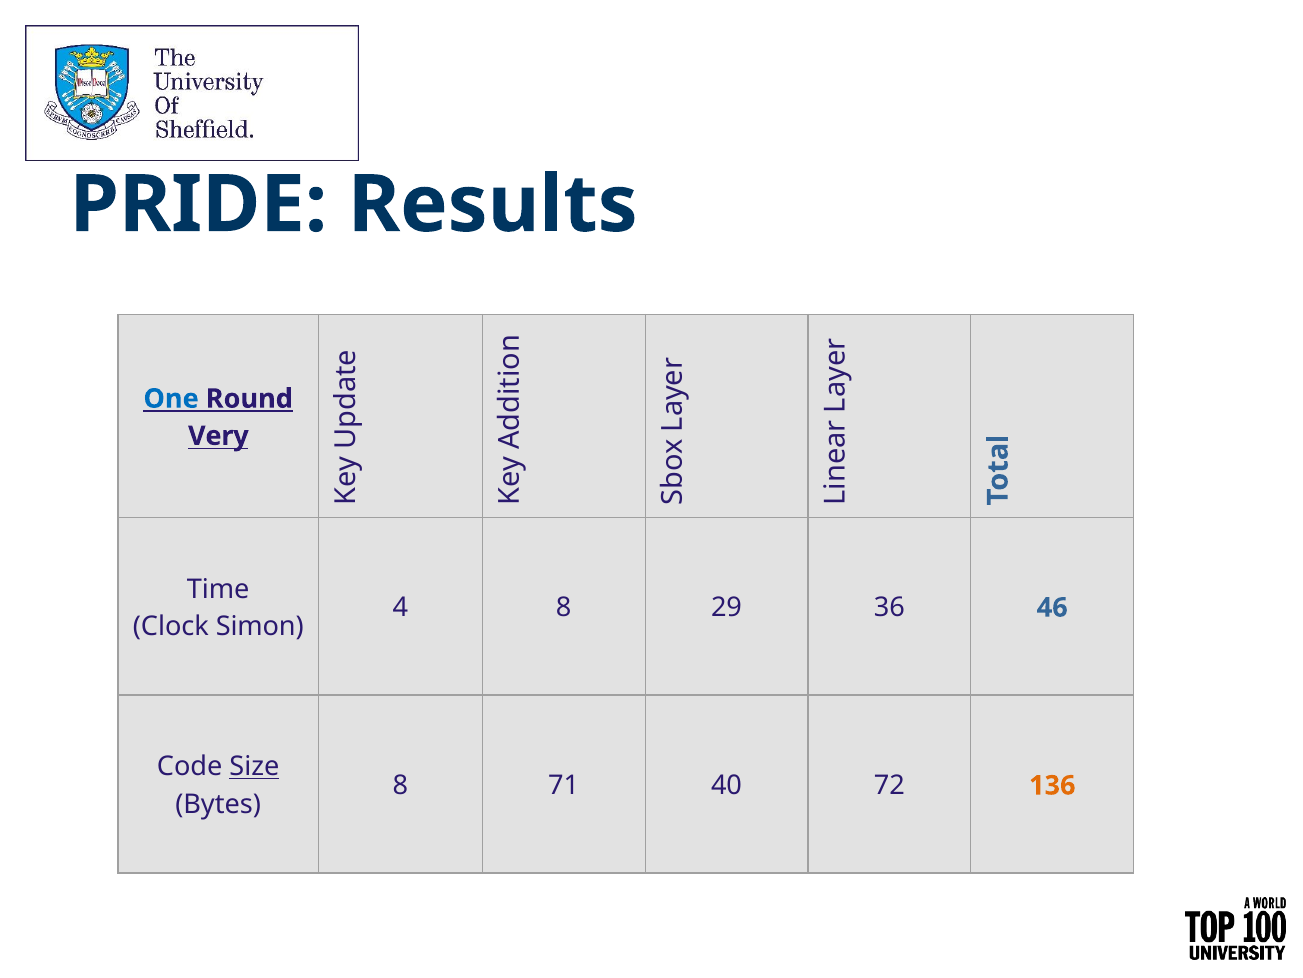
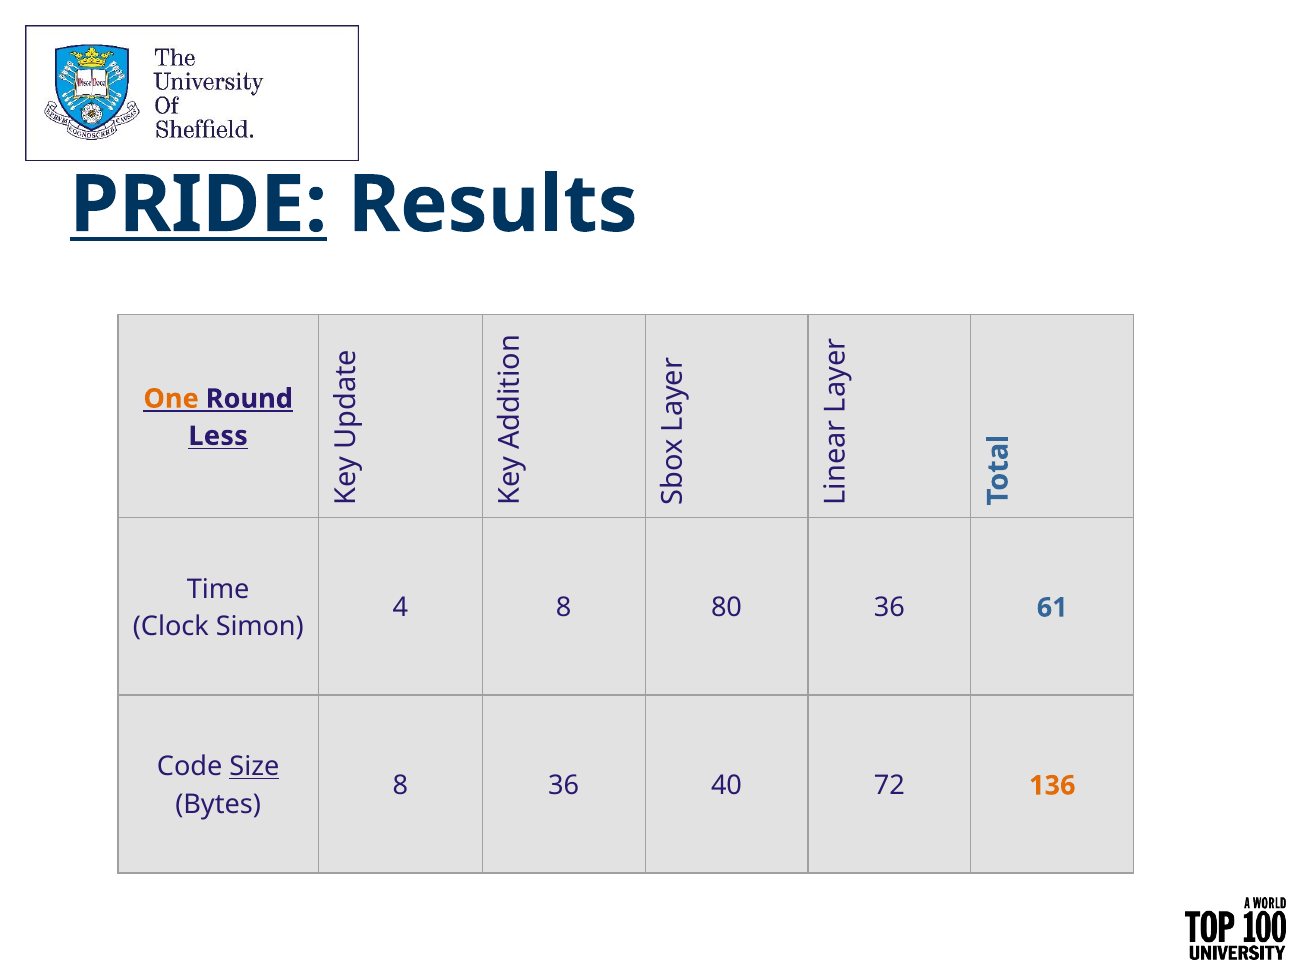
PRIDE underline: none -> present (198, 205)
One colour: blue -> orange (171, 398)
Very: Very -> Less (218, 436)
29: 29 -> 80 (727, 607)
46: 46 -> 61 (1052, 607)
8 71: 71 -> 36 (564, 785)
